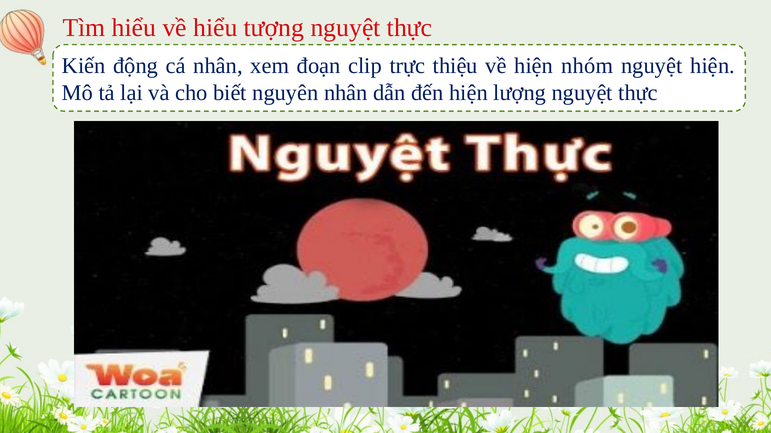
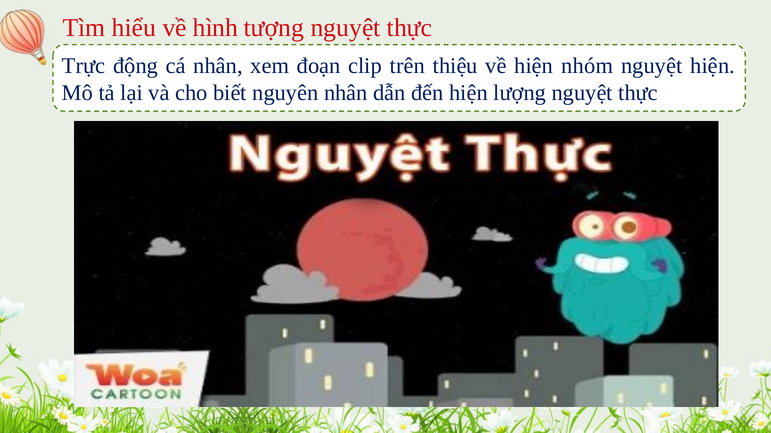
về hiểu: hiểu -> hình (215, 28)
Kiến: Kiến -> Trực (84, 66)
trực: trực -> trên (407, 66)
